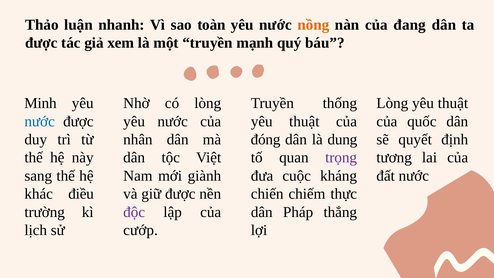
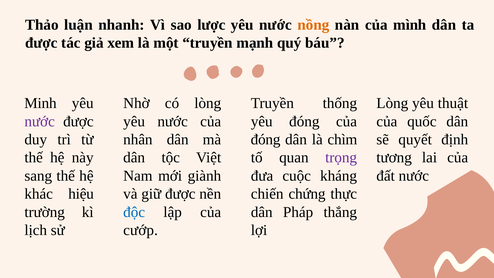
toàn: toàn -> lược (211, 25)
đang: đang -> mình (410, 25)
nước colour: blue -> purple (40, 121)
thuật: thuật -> đóng (304, 121)
dung: dung -> chìm (342, 139)
điều: điều -> hiệu (81, 194)
chiếm: chiếm -> chứng (307, 194)
độc colour: purple -> blue (134, 212)
